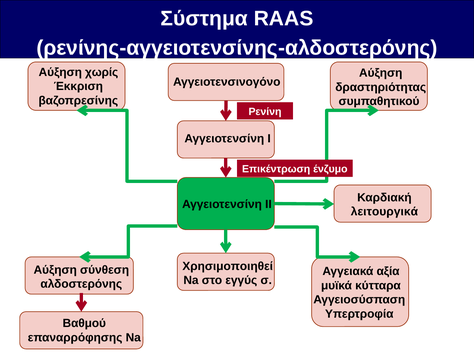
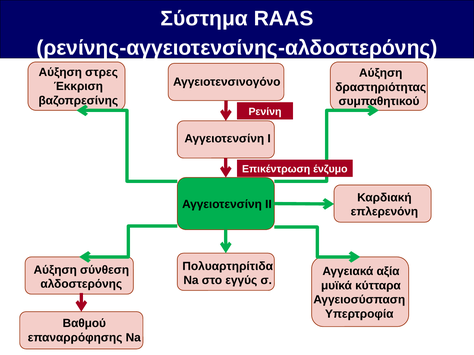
χωρίς: χωρίς -> στρες (102, 72)
λειτουργικά: λειτουργικά -> επλερενόνη (384, 212)
Χρησιμοποιηθεί: Χρησιμοποιηθεί -> Πολυαρτηρίτιδα (228, 266)
